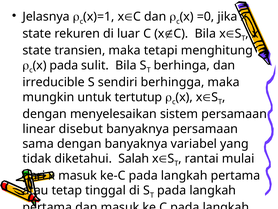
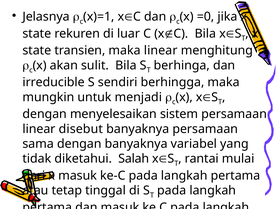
maka tetapi: tetapi -> linear (161, 50)
x pada: pada -> akan (64, 65)
tertutup: tertutup -> menjadi (138, 97)
